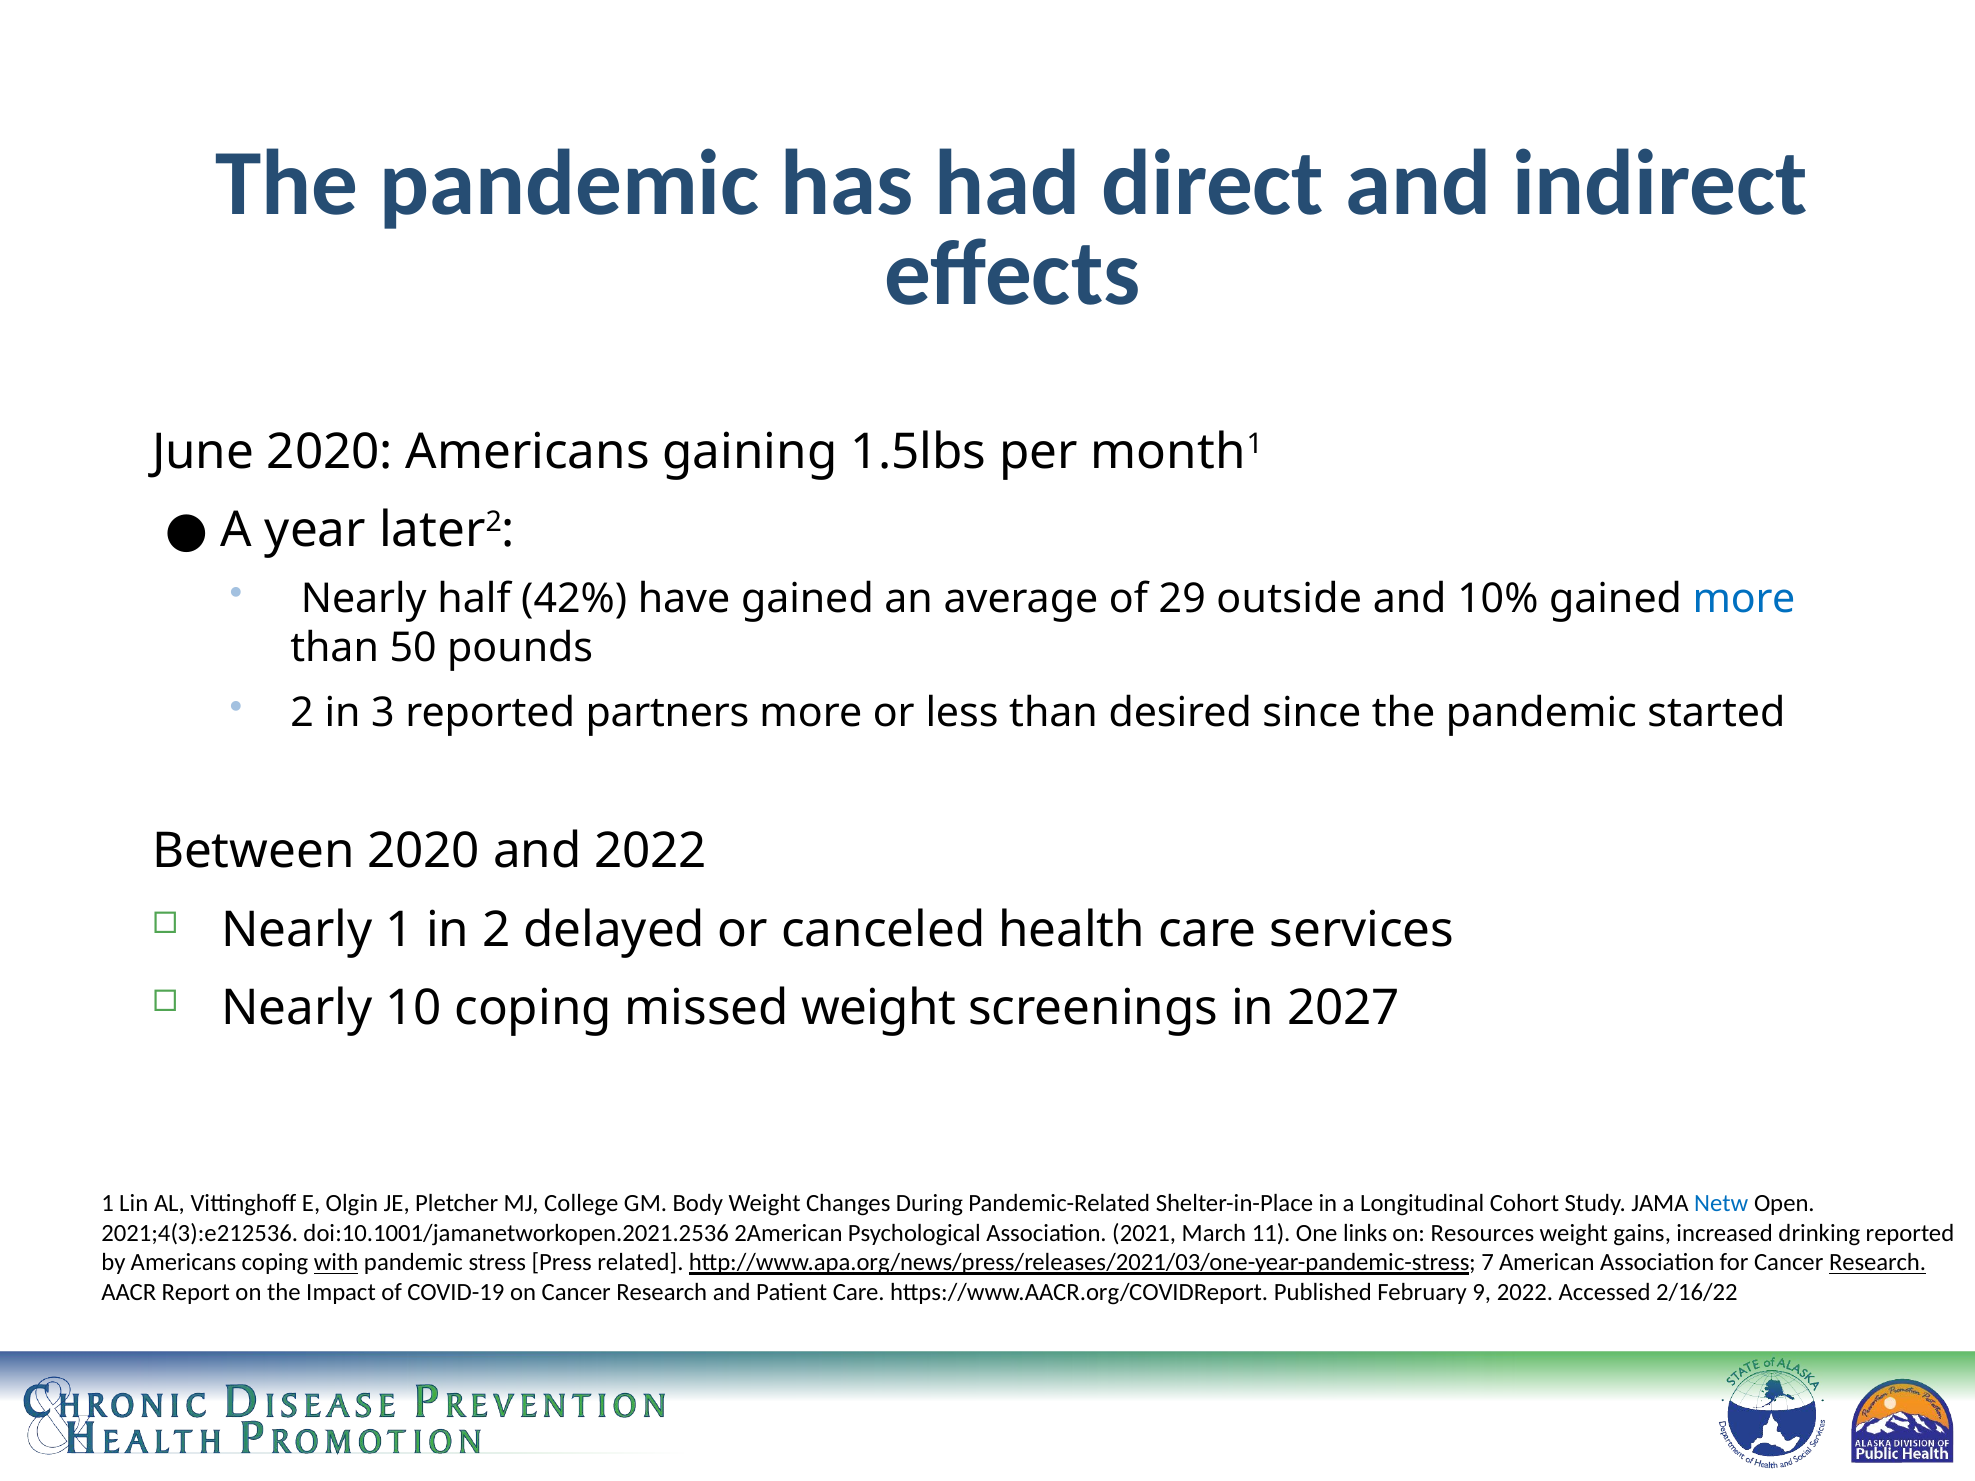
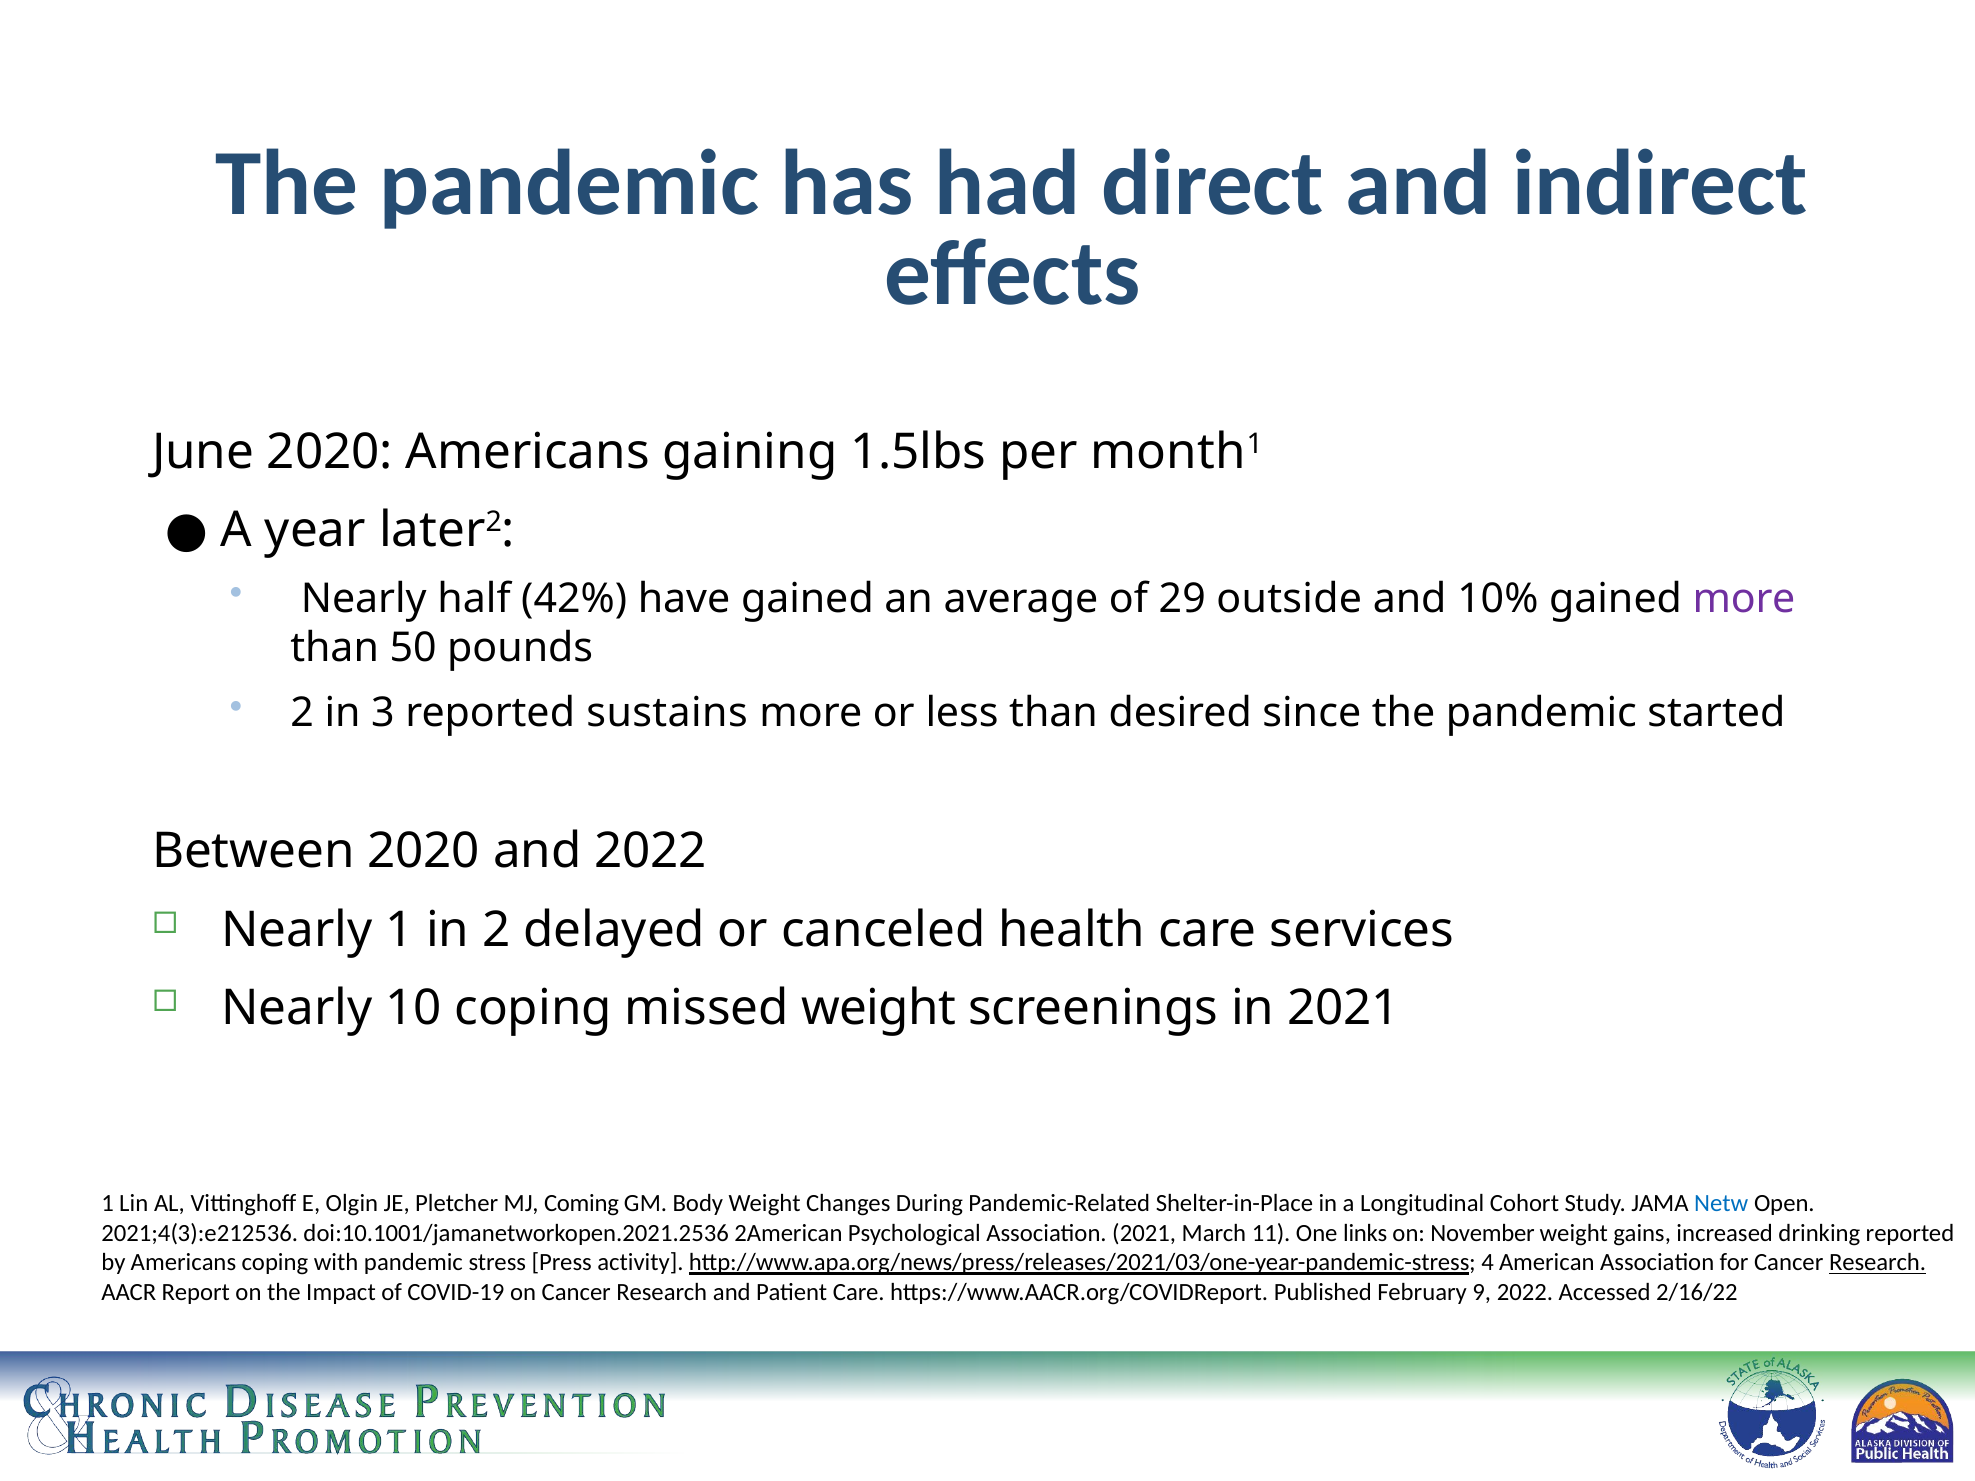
more colour: blue -> purple (1744, 599)
partners: partners -> sustains (667, 713)
in 2027: 2027 -> 2021 (1343, 1008)
College: College -> Coming (581, 1204)
Resources: Resources -> November (1483, 1233)
with underline: present -> none (336, 1263)
related: related -> activity (640, 1263)
7: 7 -> 4 (1488, 1263)
